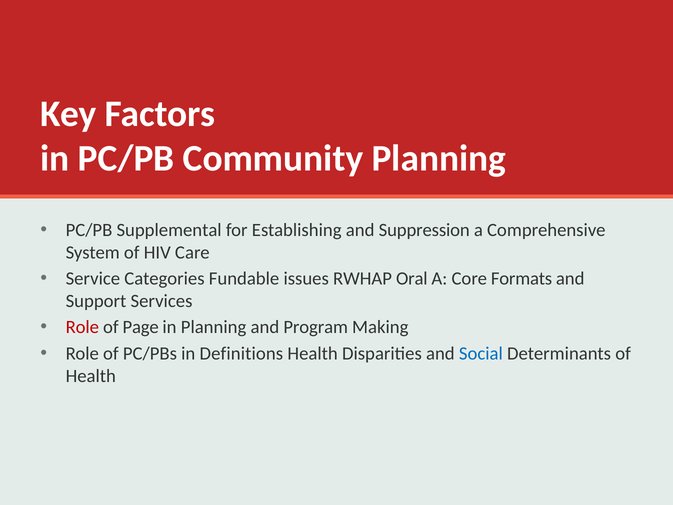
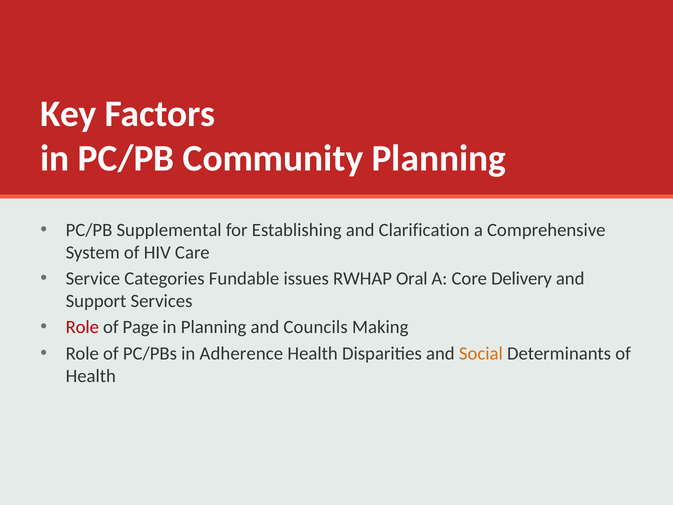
Suppression: Suppression -> Clarification (424, 230)
Formats: Formats -> Delivery (522, 278)
Program: Program -> Councils (316, 327)
Definitions: Definitions -> Adherence (241, 353)
Social colour: blue -> orange (481, 353)
